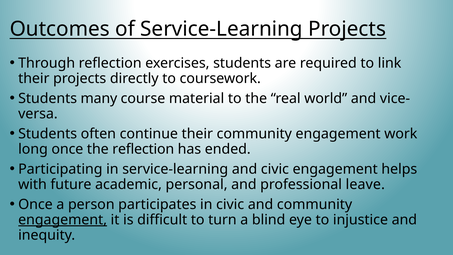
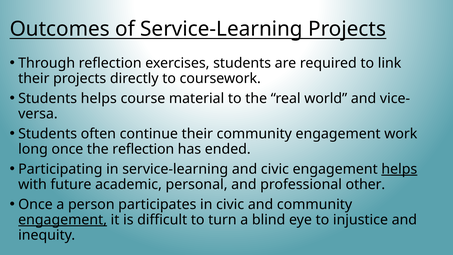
Students many: many -> helps (99, 98)
helps underline: none -> present (399, 169)
leave: leave -> other (365, 184)
